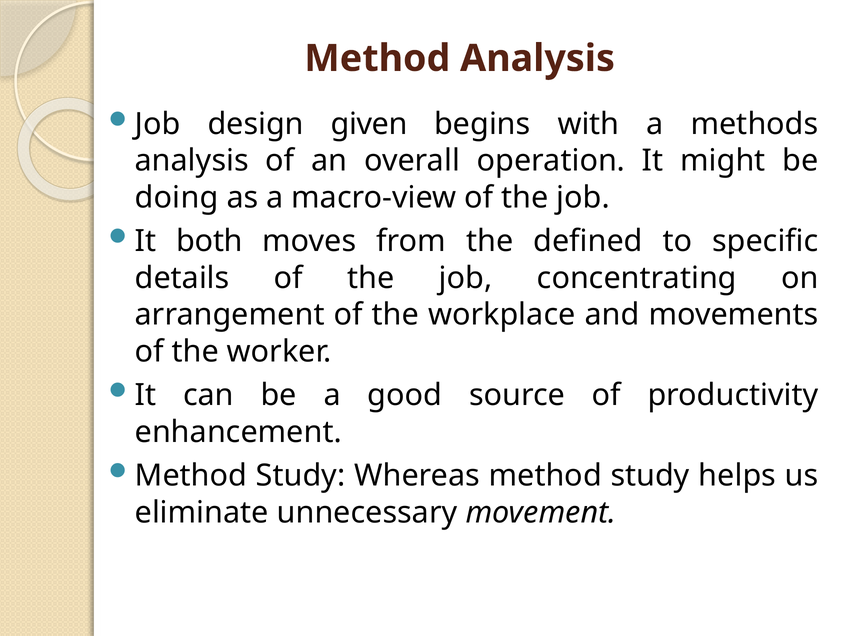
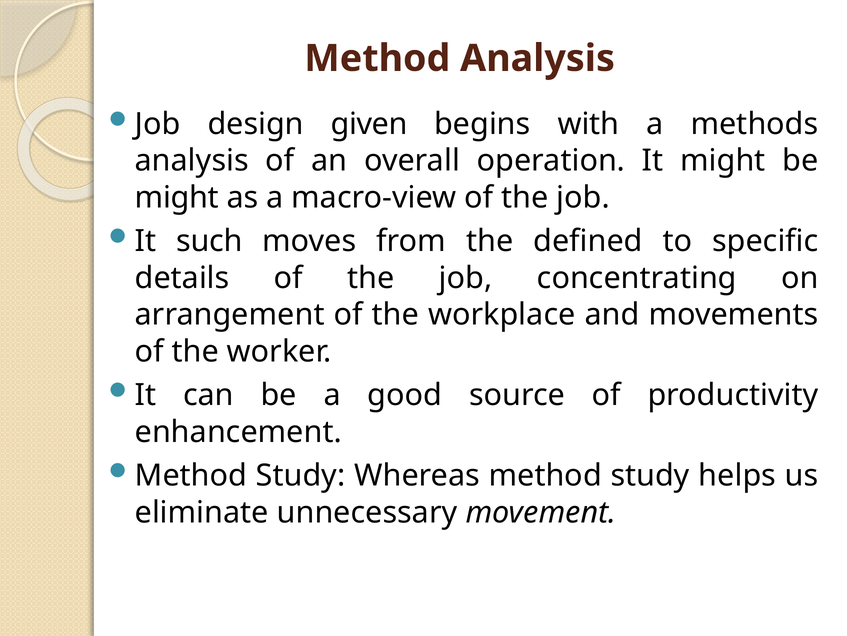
doing: doing -> might (177, 197)
both: both -> such (209, 241)
